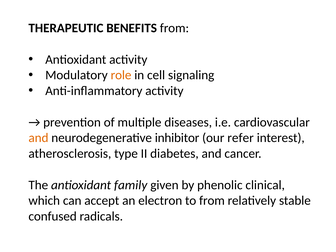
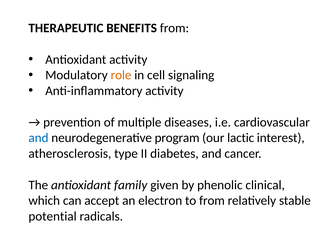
and colour: orange -> blue (38, 138)
inhibitor: inhibitor -> program (177, 138)
refer: refer -> lactic (241, 138)
confused: confused -> potential (53, 216)
